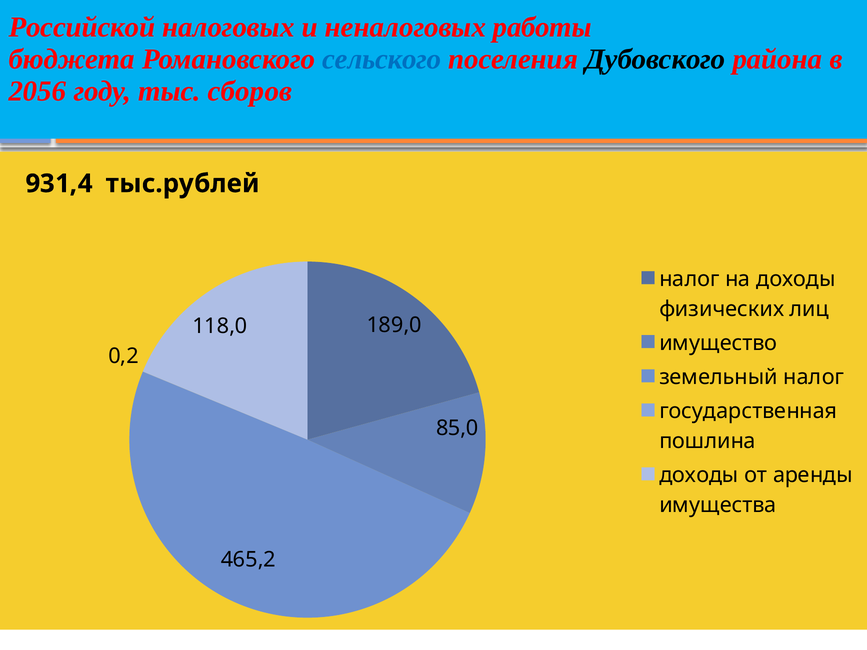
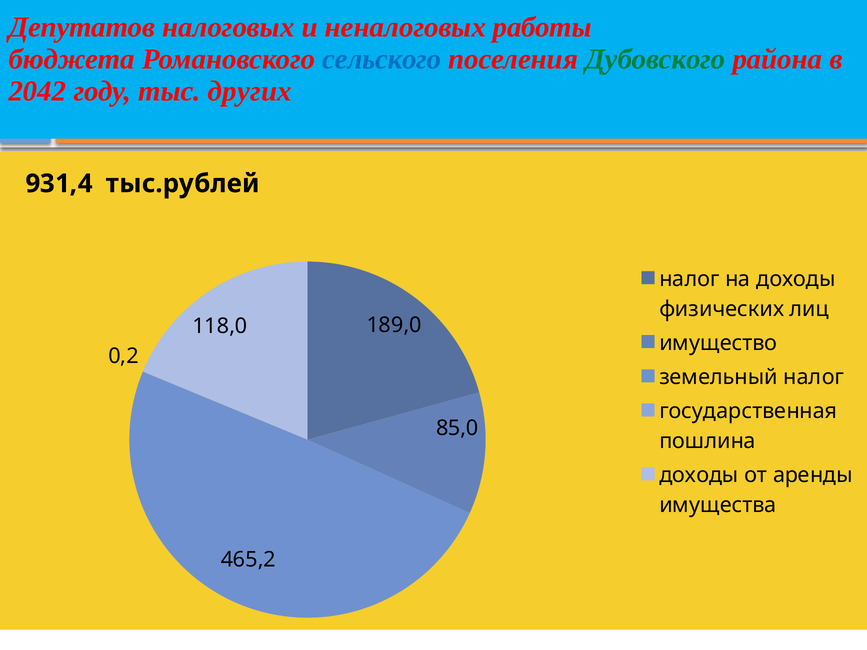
Российской: Российской -> Депутатов (82, 27)
Дубовского colour: black -> green (655, 59)
2056: 2056 -> 2042 (37, 91)
сборов: сборов -> других (250, 91)
